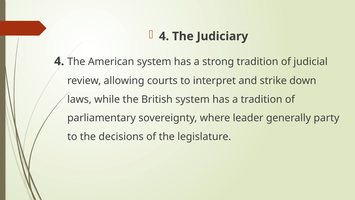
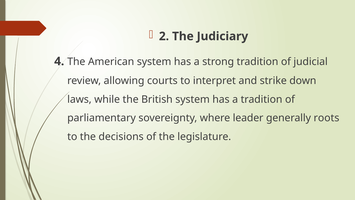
4: 4 -> 2 (164, 36)
party: party -> roots (326, 118)
